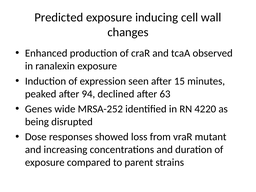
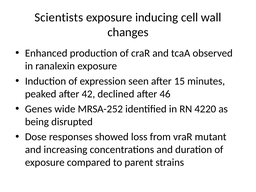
Predicted: Predicted -> Scientists (59, 17)
94: 94 -> 42 (88, 94)
63: 63 -> 46 (165, 94)
